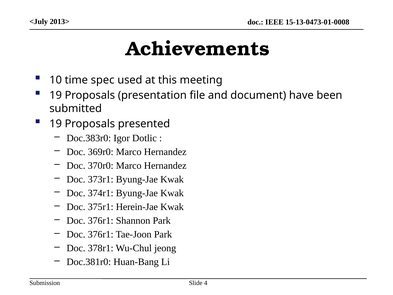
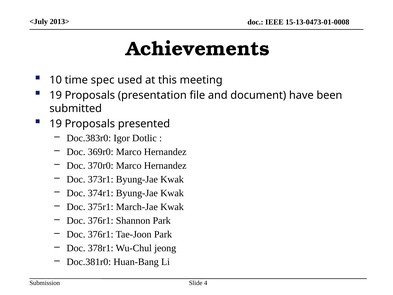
Herein-Jae: Herein-Jae -> March-Jae (137, 207)
